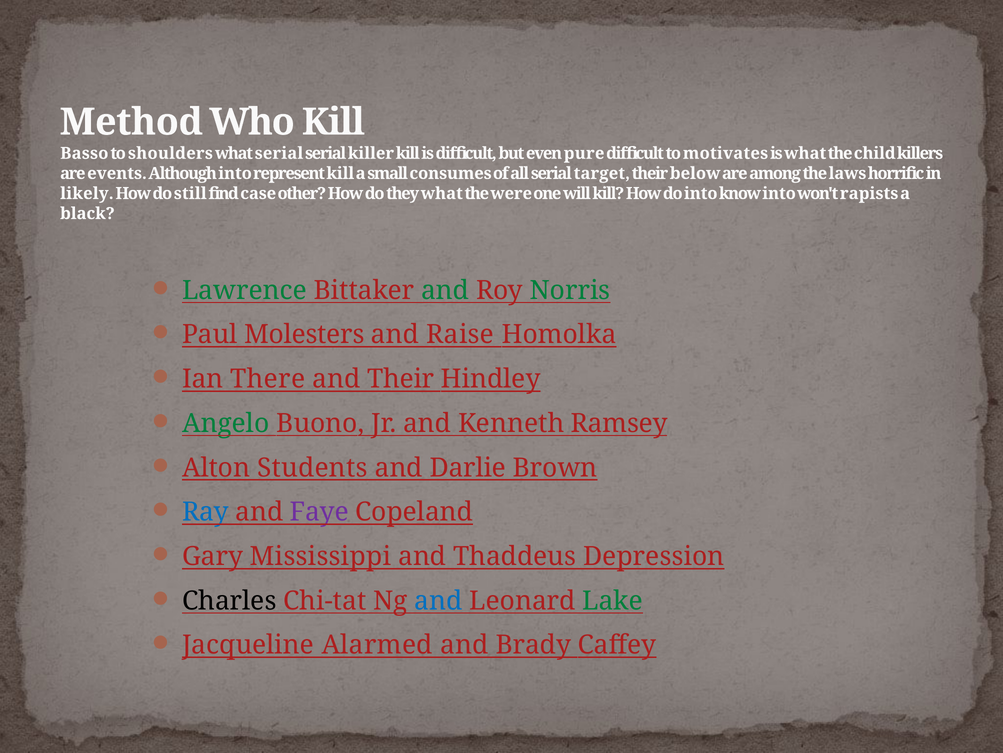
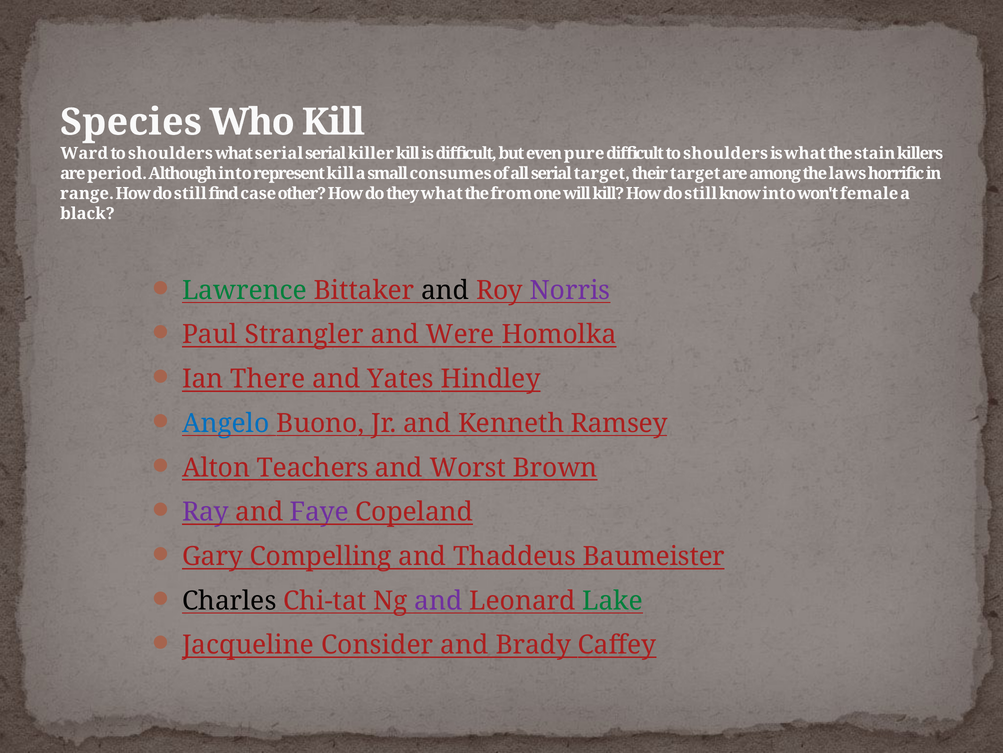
Method: Method -> Species (131, 122)
Basso: Basso -> Ward (84, 153)
difficult to motivates: motivates -> shoulders (726, 153)
child: child -> stain (875, 153)
events: events -> period (117, 173)
their below: below -> target (695, 173)
likely: likely -> range (87, 193)
were: were -> from (511, 193)
kill How do into: into -> still (701, 193)
rapists: rapists -> female (869, 193)
and colour: green -> black (445, 290)
Norris colour: green -> purple (570, 290)
Molesters: Molesters -> Strangler (304, 334)
Raise: Raise -> Were (460, 334)
and Their: Their -> Yates (401, 379)
Angelo colour: green -> blue (226, 423)
Students: Students -> Teachers (313, 467)
Darlie: Darlie -> Worst (468, 467)
Ray colour: blue -> purple (205, 512)
Mississippi: Mississippi -> Compelling (321, 556)
Depression: Depression -> Baumeister (654, 556)
and colour: blue -> purple (438, 600)
Alarmed: Alarmed -> Consider (377, 645)
